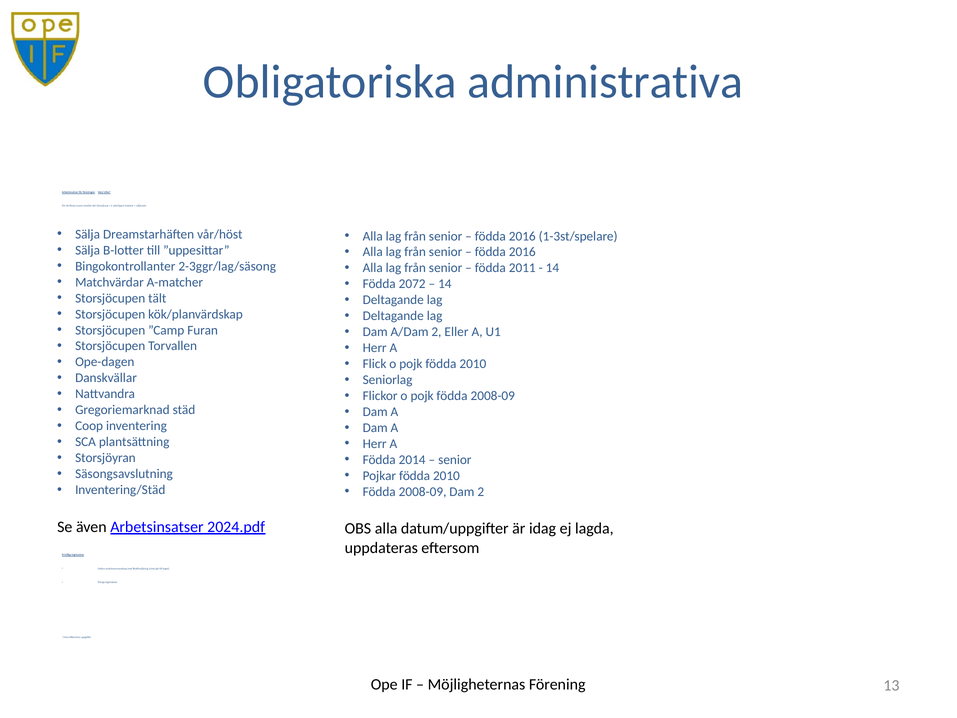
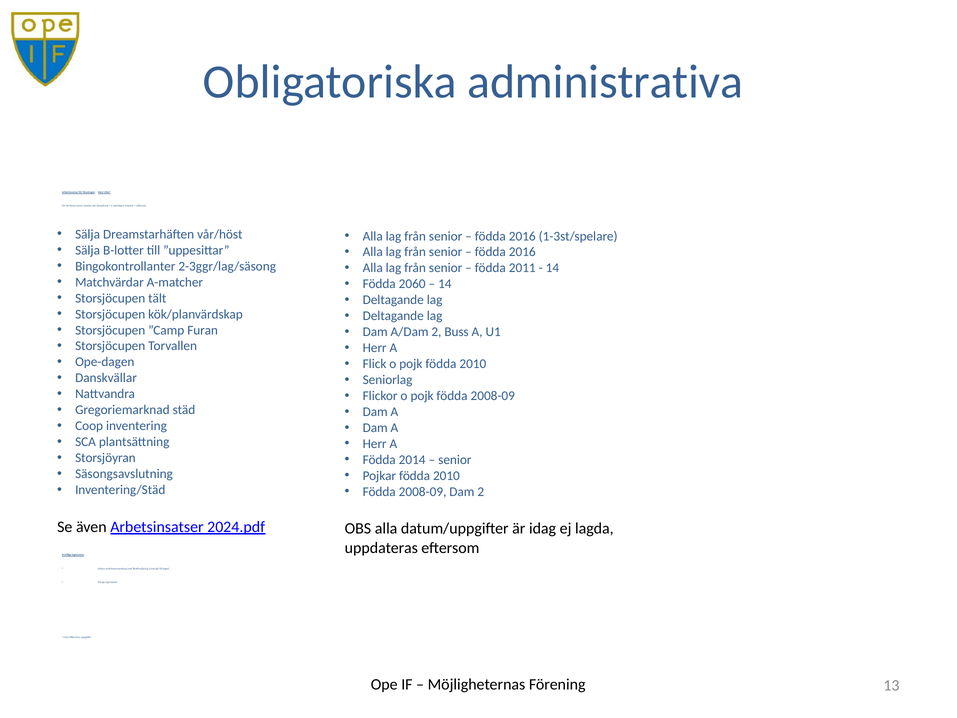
2072: 2072 -> 2060 (412, 284)
Eller: Eller -> Buss (457, 332)
